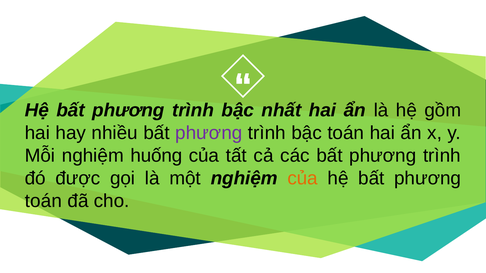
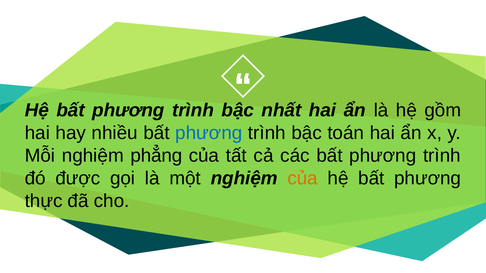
phương colour: purple -> blue (209, 133)
huống: huống -> phẳng (156, 156)
toán: toán -> thực (44, 201)
